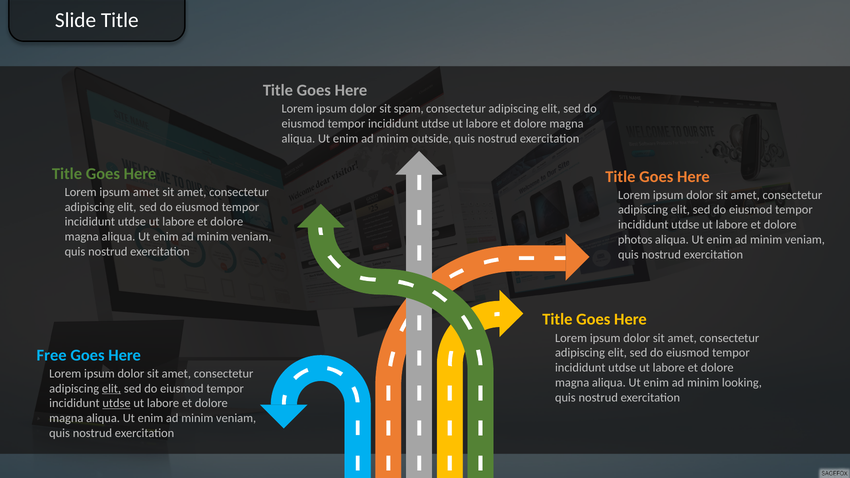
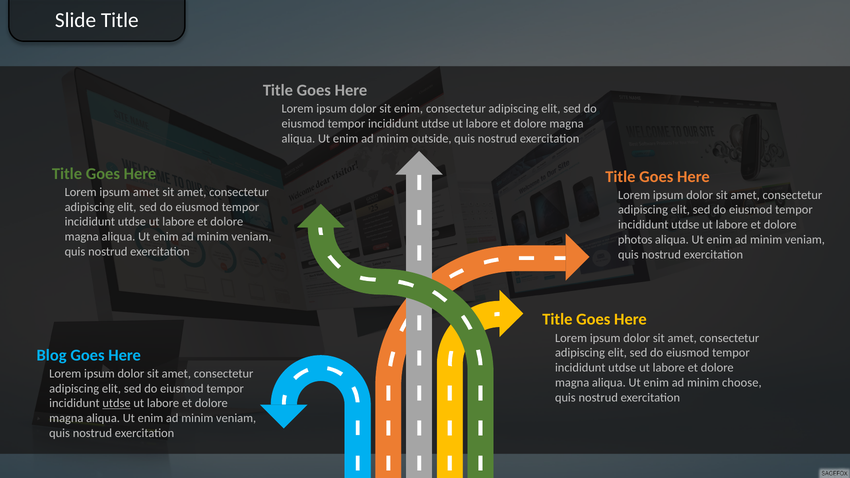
sit spam: spam -> enim (409, 109)
Free: Free -> Blog (52, 355)
looking: looking -> choose (742, 383)
elit underline: present -> none (112, 389)
